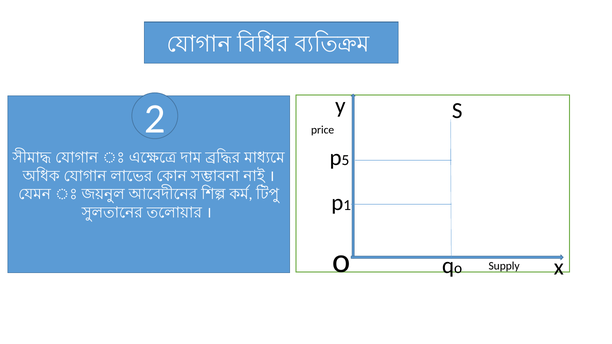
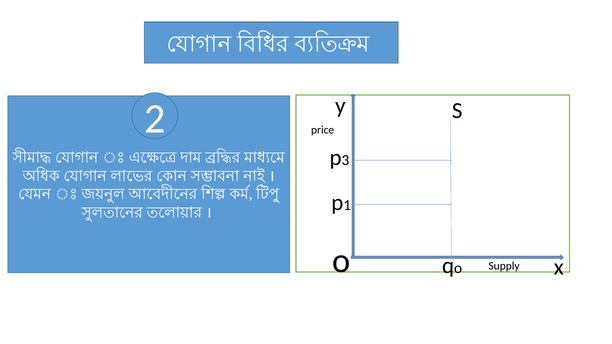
5: 5 -> 3 (345, 160)
